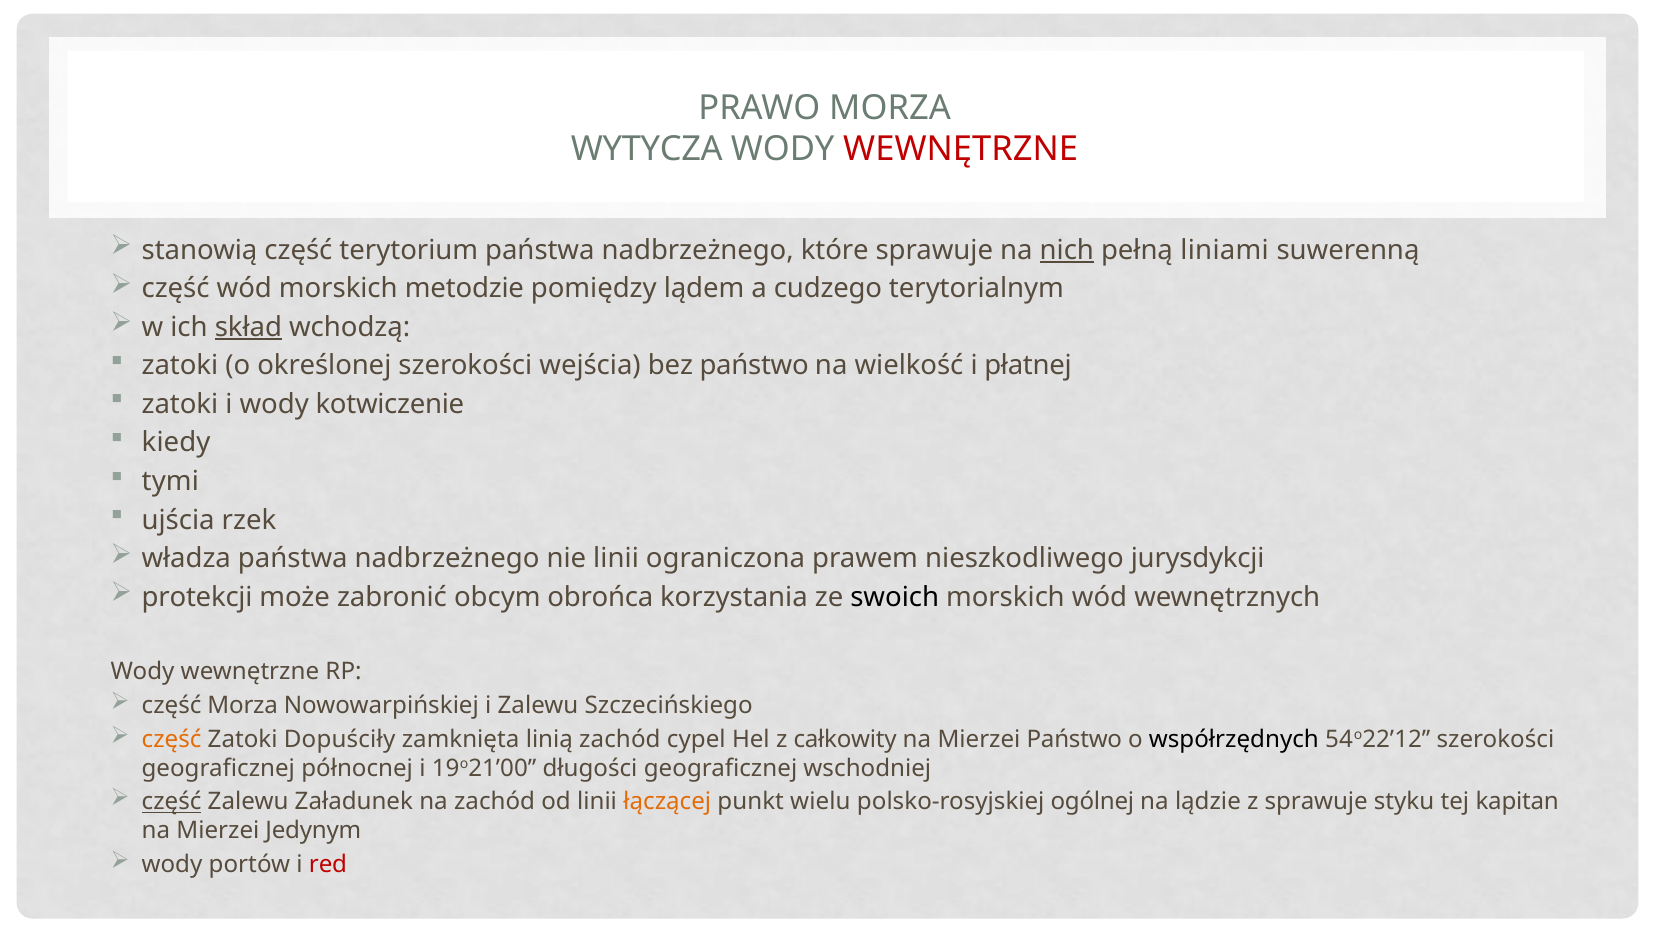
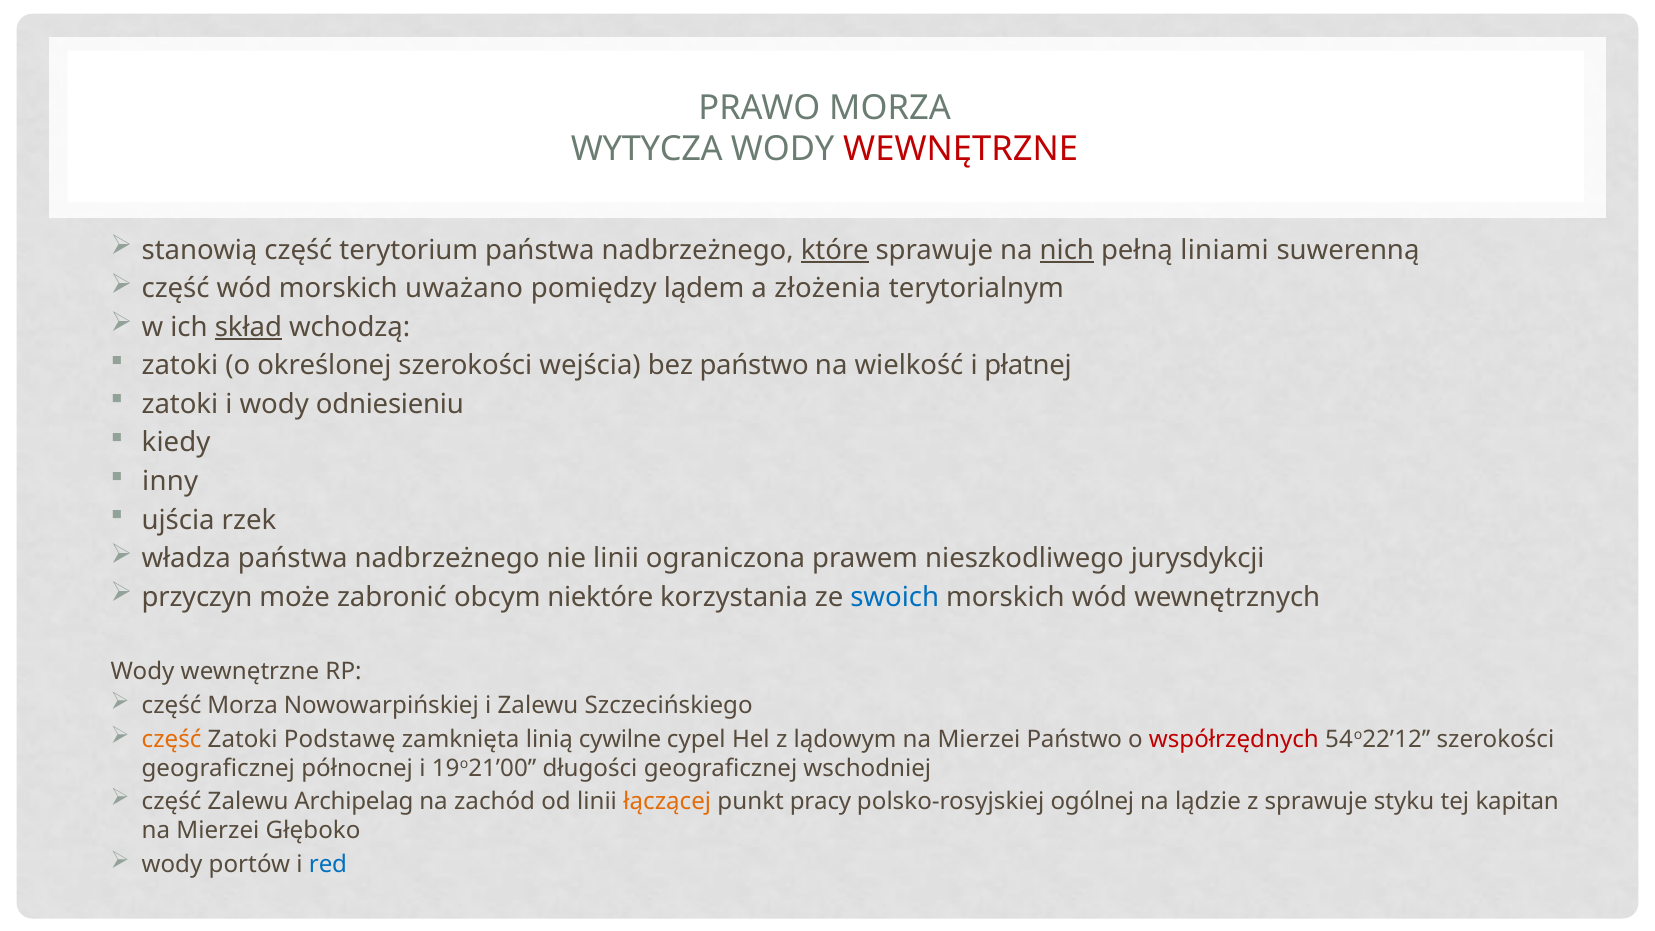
które underline: none -> present (835, 250)
metodzie: metodzie -> uważano (464, 289)
cudzego: cudzego -> złożenia (828, 289)
kotwiczenie: kotwiczenie -> odniesieniu (390, 404)
tymi: tymi -> inny (170, 481)
protekcji: protekcji -> przyczyn (197, 597)
obrońca: obrońca -> niektóre (600, 597)
swoich colour: black -> blue (895, 597)
Dopuściły: Dopuściły -> Podstawę (340, 739)
linią zachód: zachód -> cywilne (620, 739)
całkowity: całkowity -> lądowym (845, 739)
współrzędnych colour: black -> red (1234, 739)
część underline: present -> none (172, 802)
Załadunek: Załadunek -> Archipelag (354, 802)
wielu: wielu -> pracy (821, 802)
Jedynym: Jedynym -> Głęboko (313, 831)
red colour: red -> blue (328, 865)
